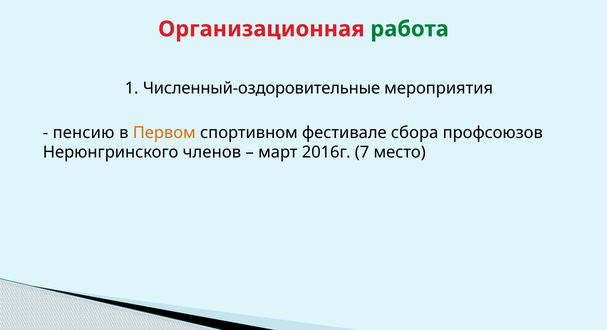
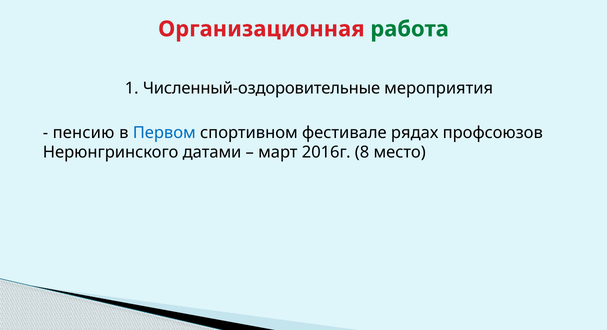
Первом colour: orange -> blue (164, 133)
сбора: сбора -> рядах (415, 133)
членов: членов -> датами (212, 153)
7: 7 -> 8 (362, 153)
